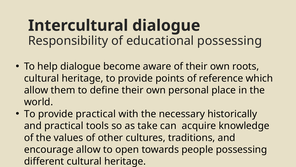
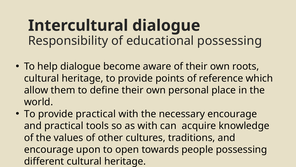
necessary historically: historically -> encourage (232, 114)
as take: take -> with (148, 126)
encourage allow: allow -> upon (88, 149)
